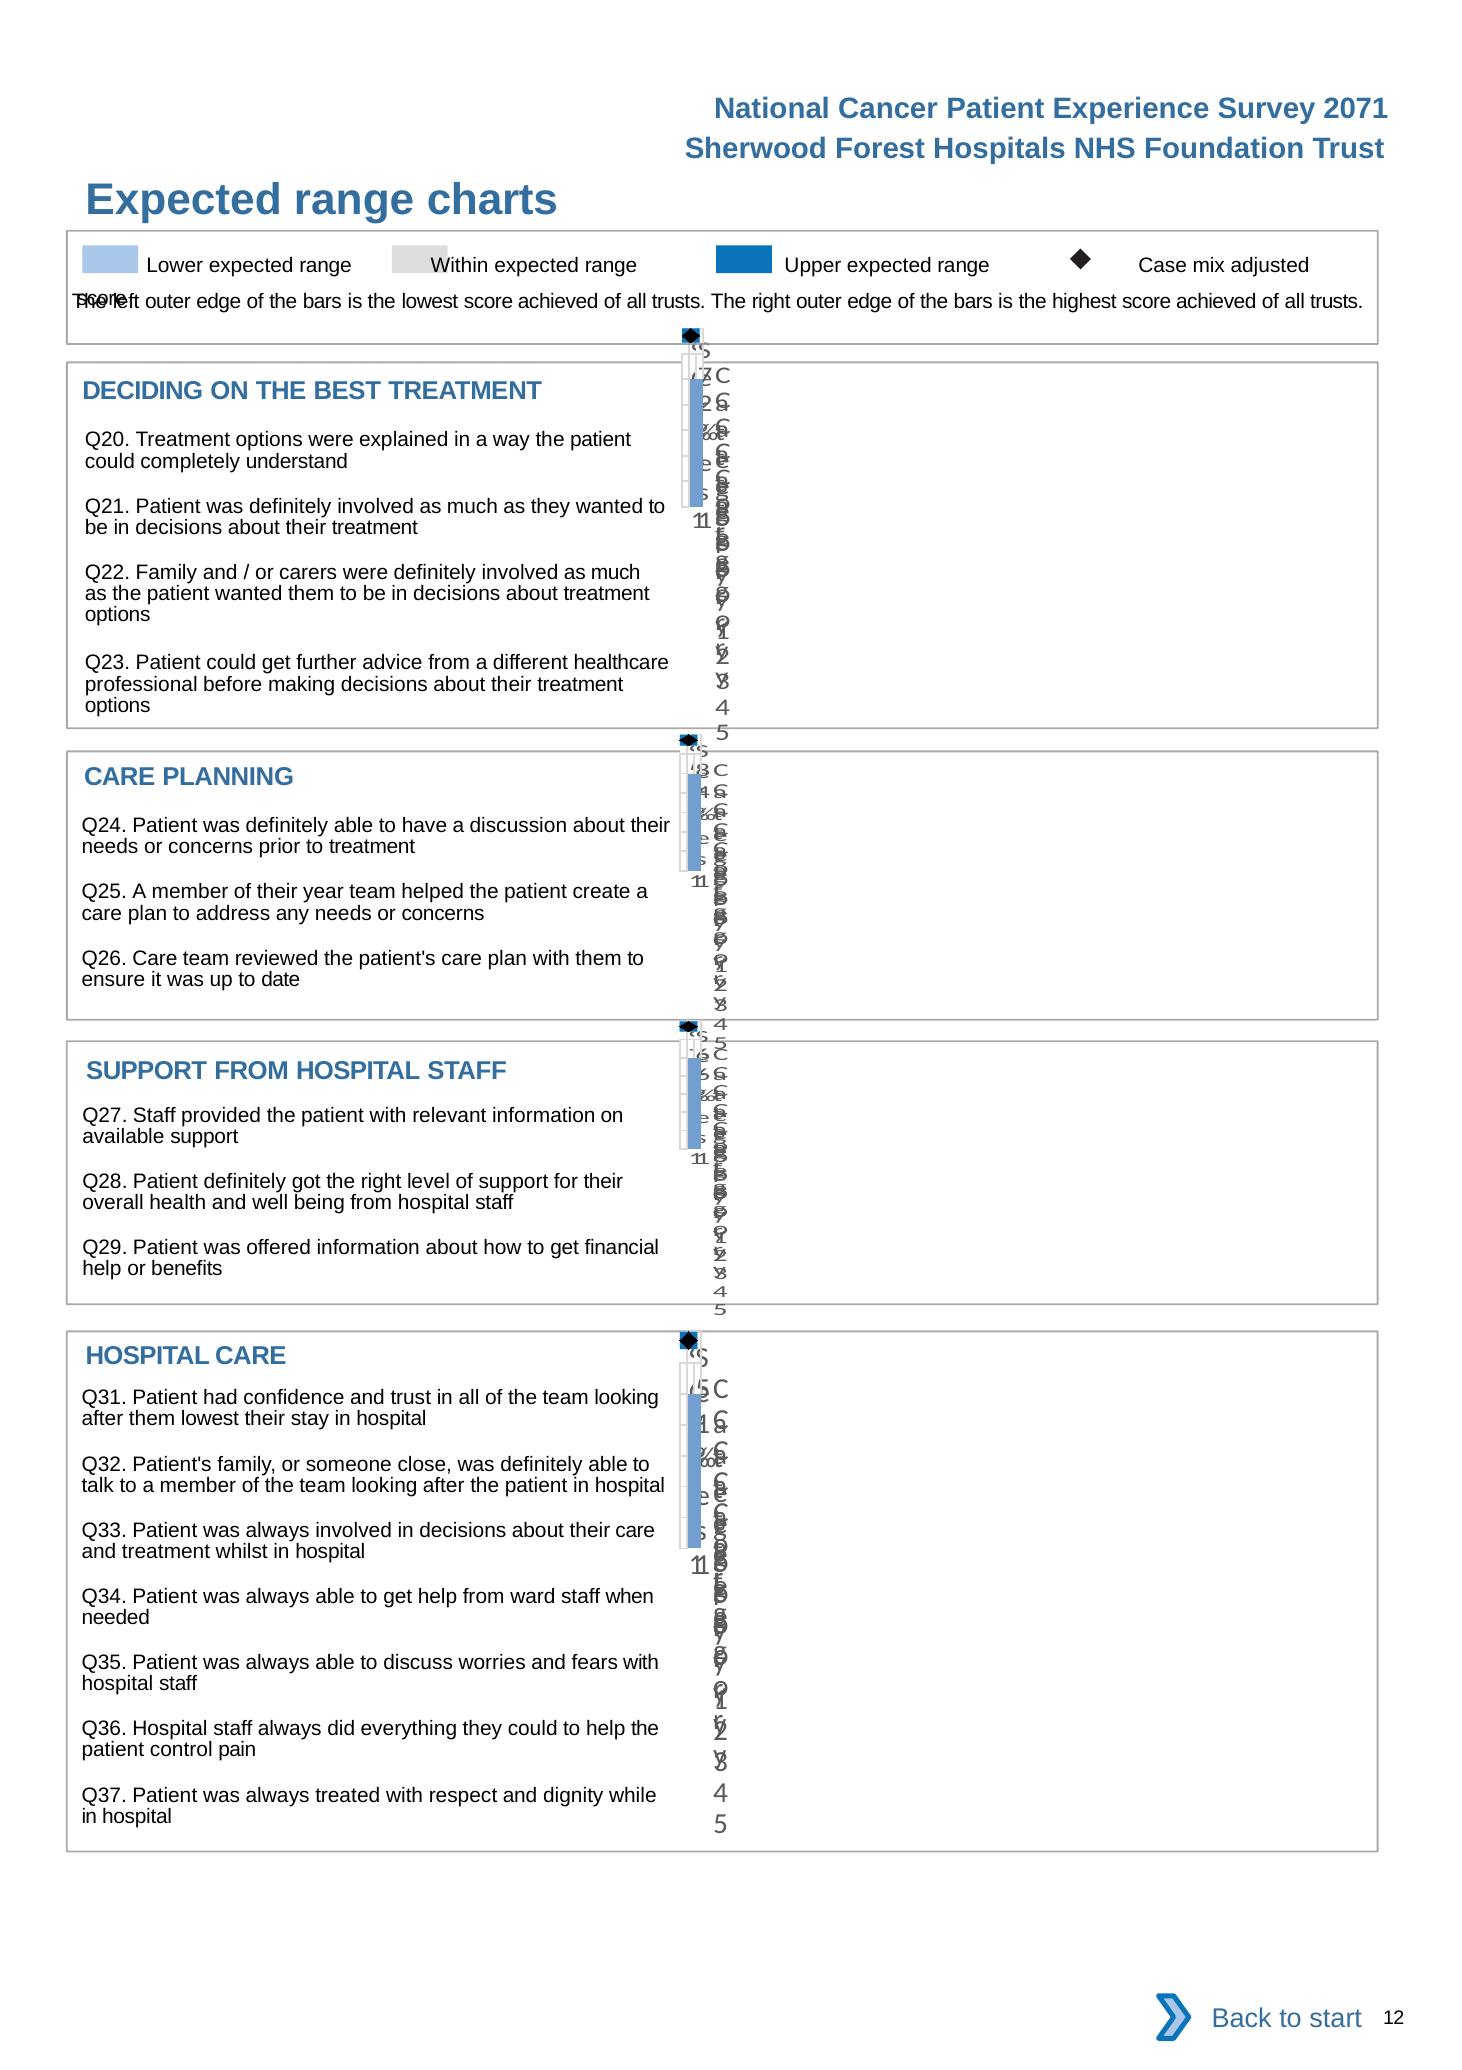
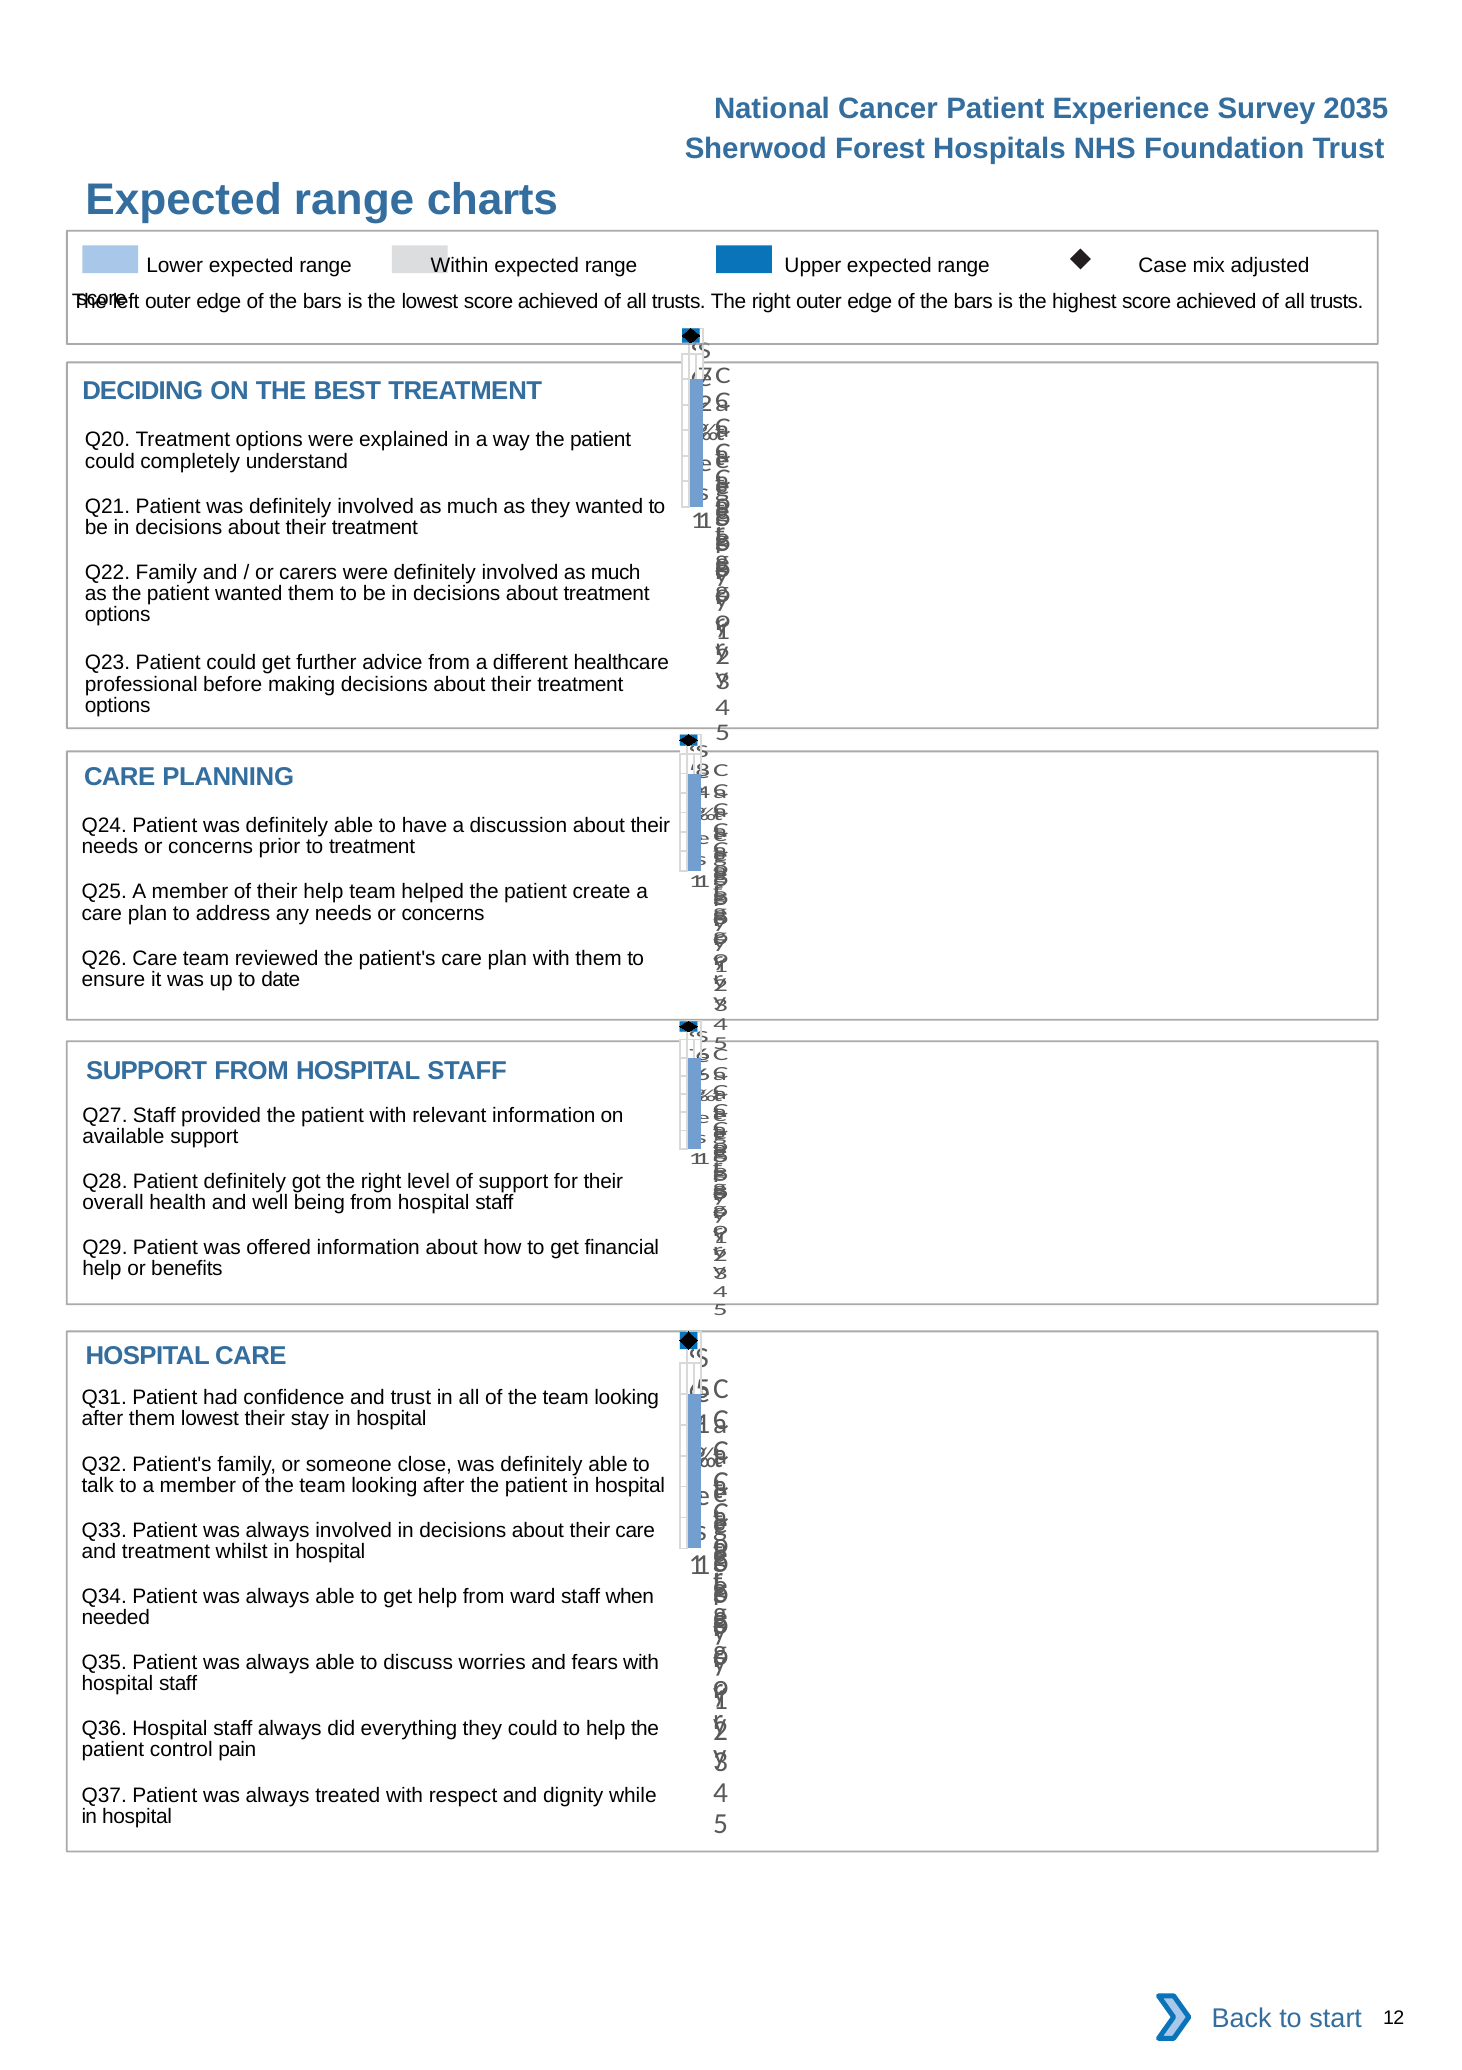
2071: 2071 -> 2035 (1356, 109)
their year: year -> help (323, 892)
